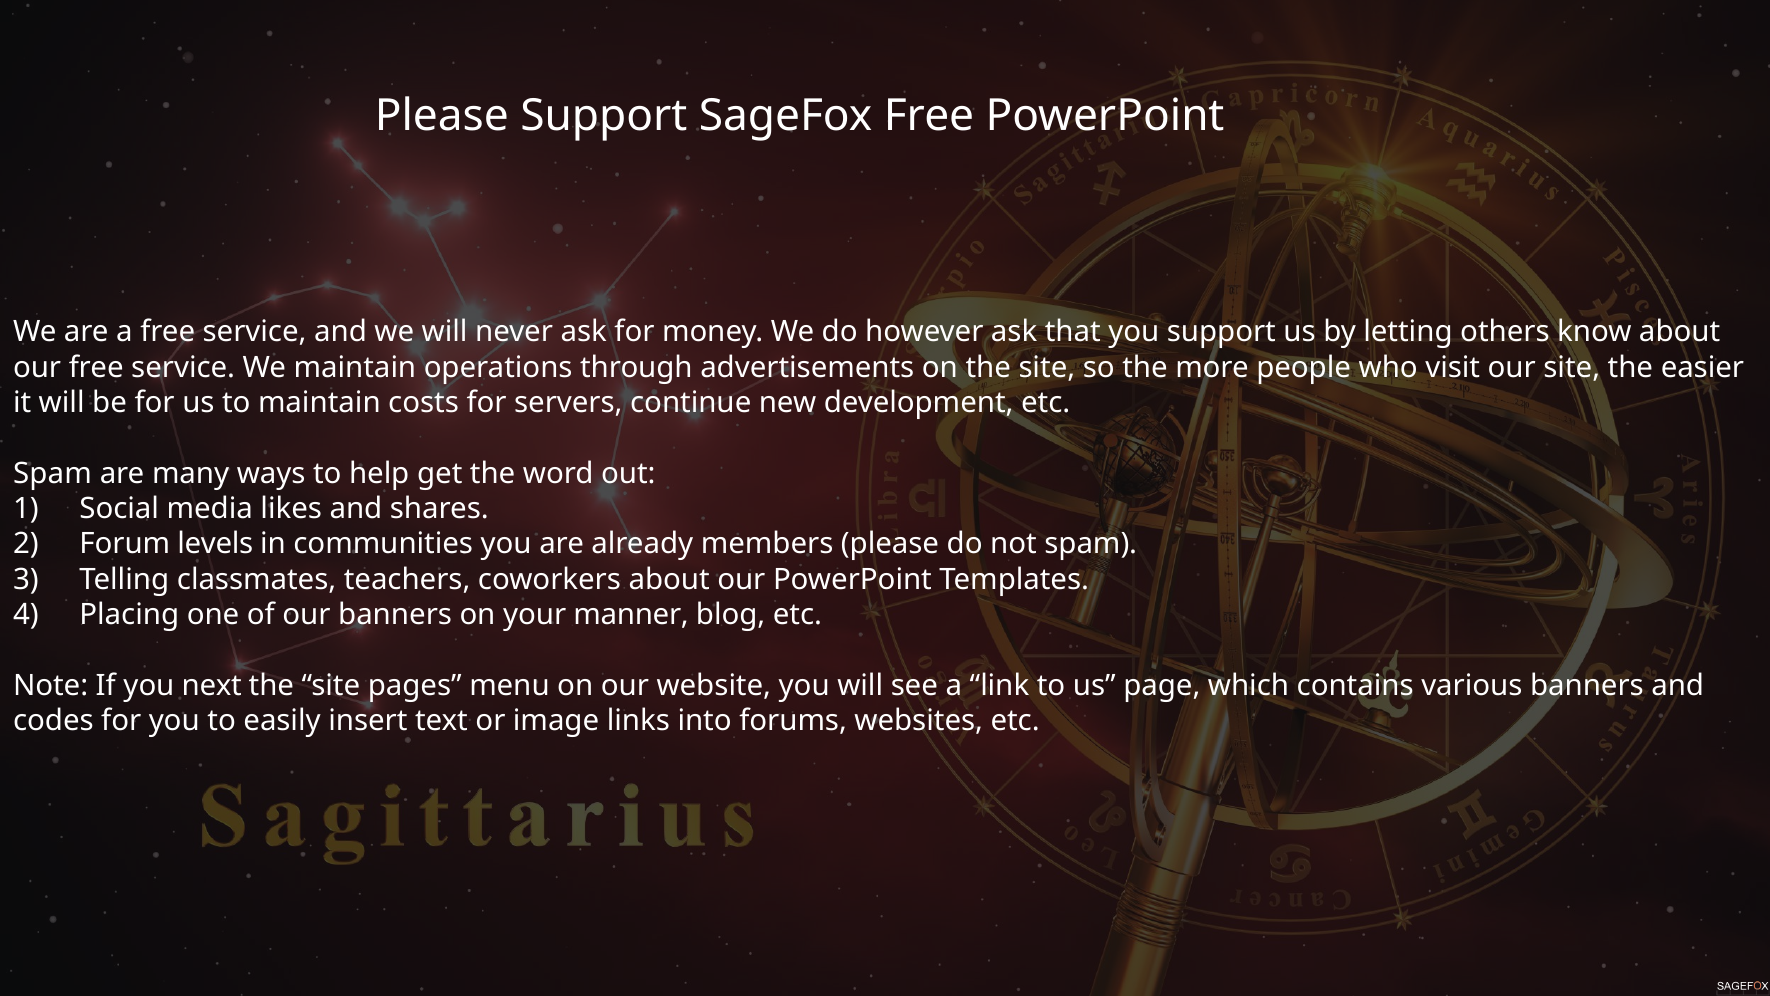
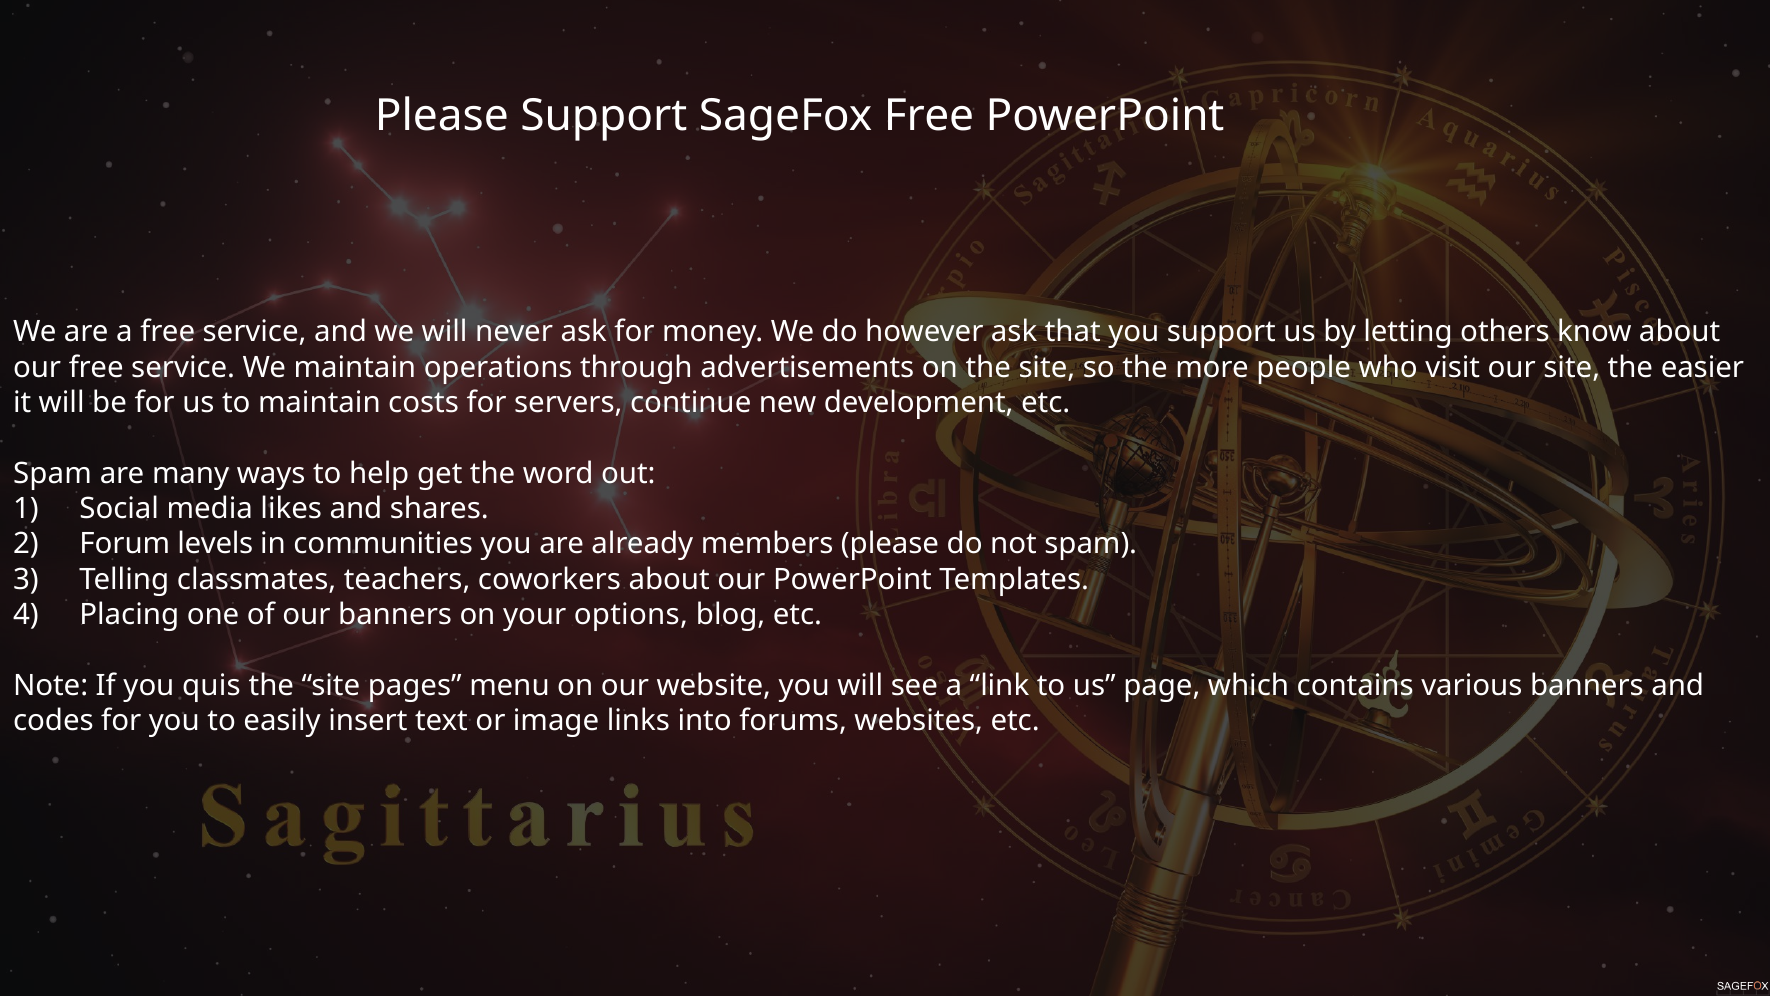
manner: manner -> options (631, 615)
next: next -> quis (211, 686)
